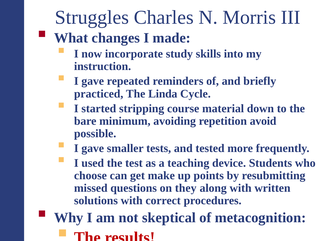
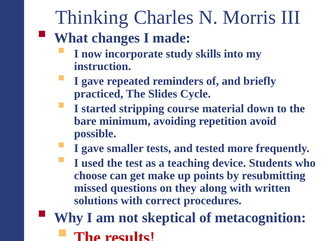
Struggles: Struggles -> Thinking (92, 17)
Linda: Linda -> Slides (163, 94)
